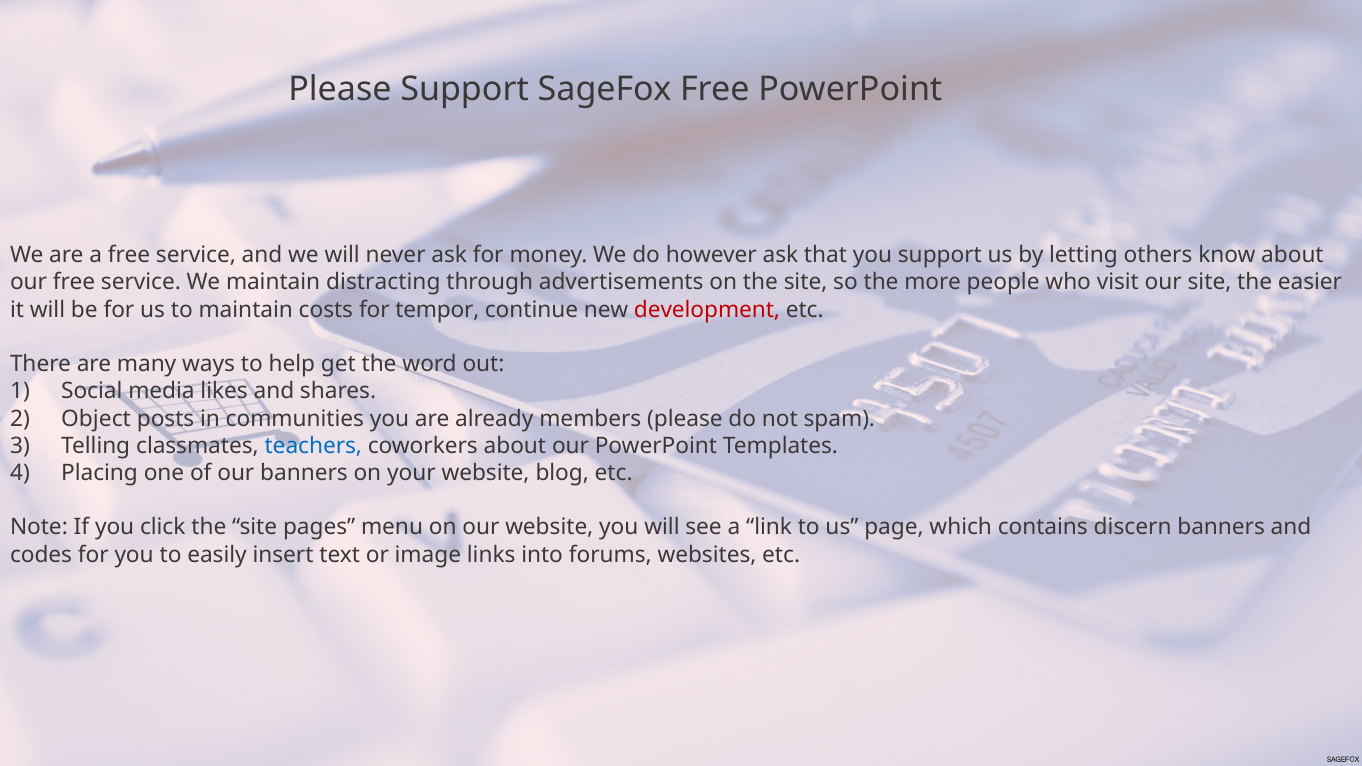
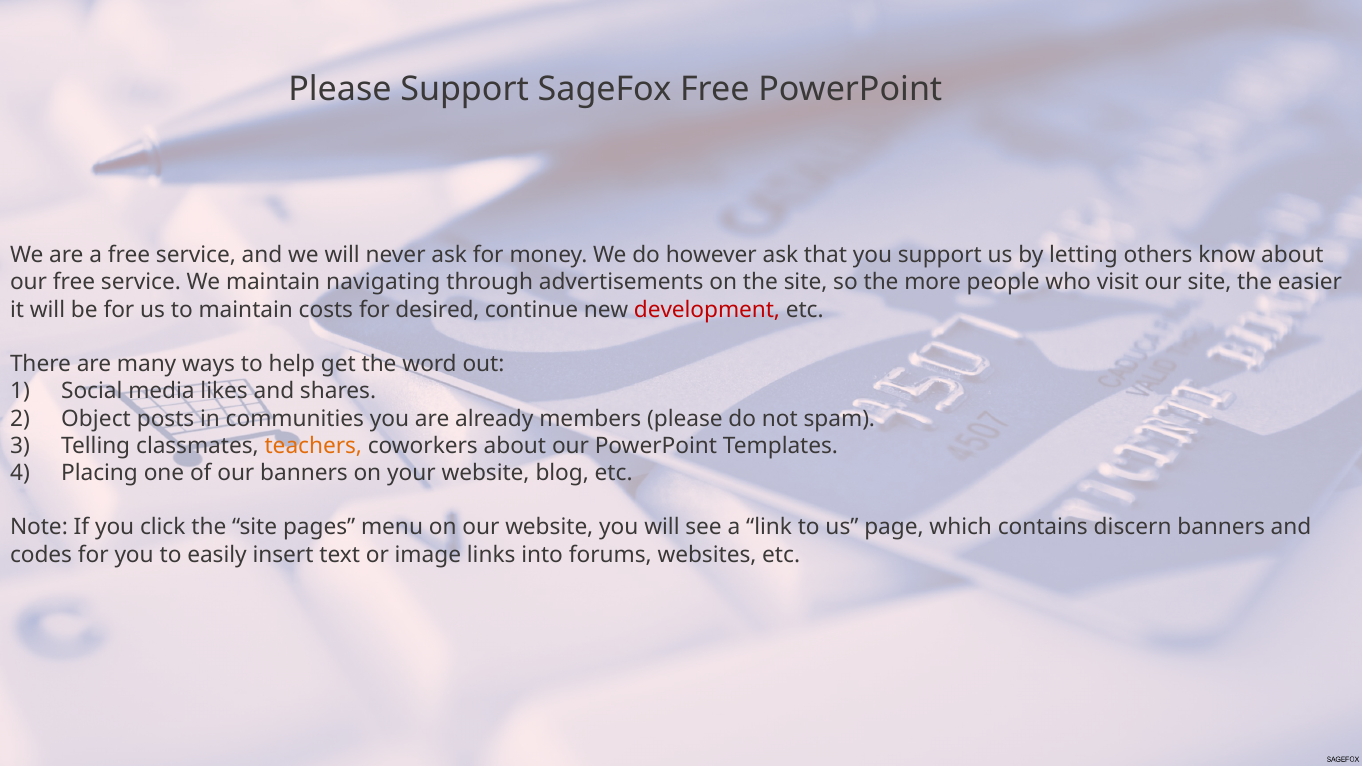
distracting: distracting -> navigating (383, 283)
tempor: tempor -> desired (437, 310)
teachers colour: blue -> orange (313, 446)
